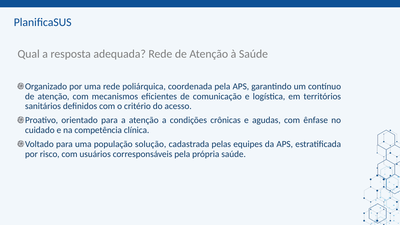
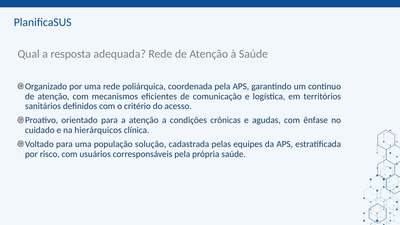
competência: competência -> hierárquicos (98, 130)
